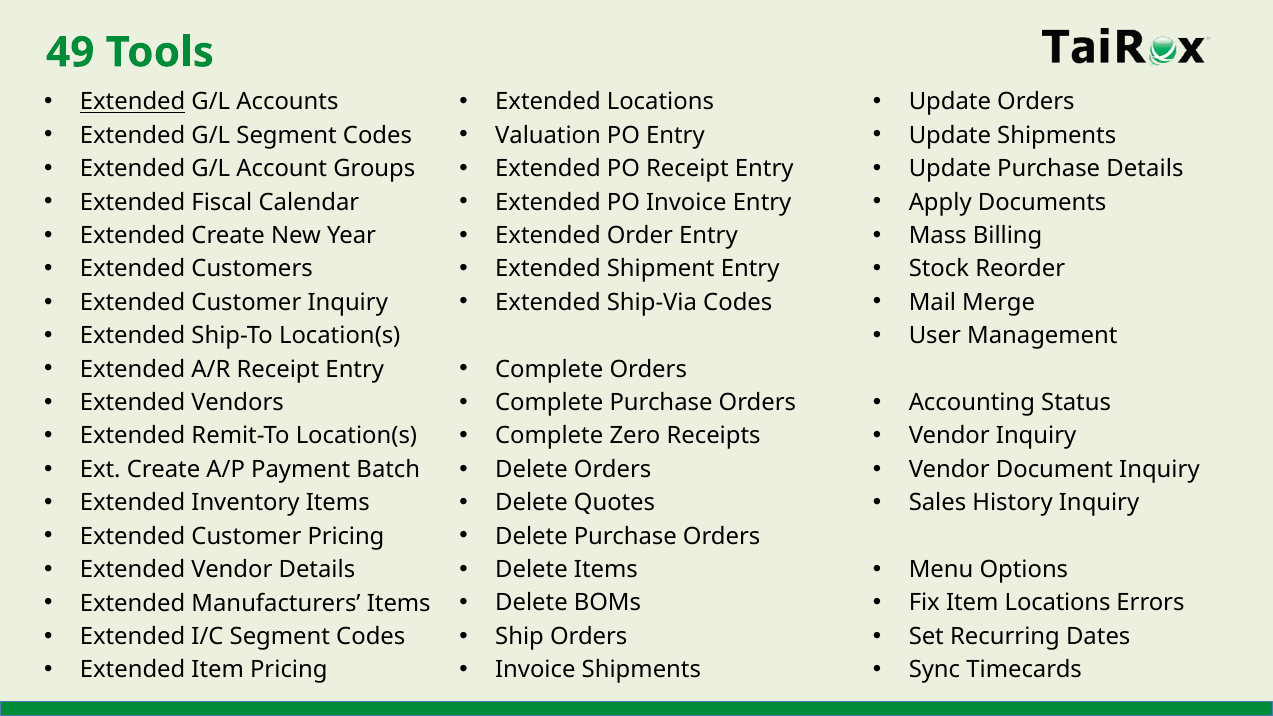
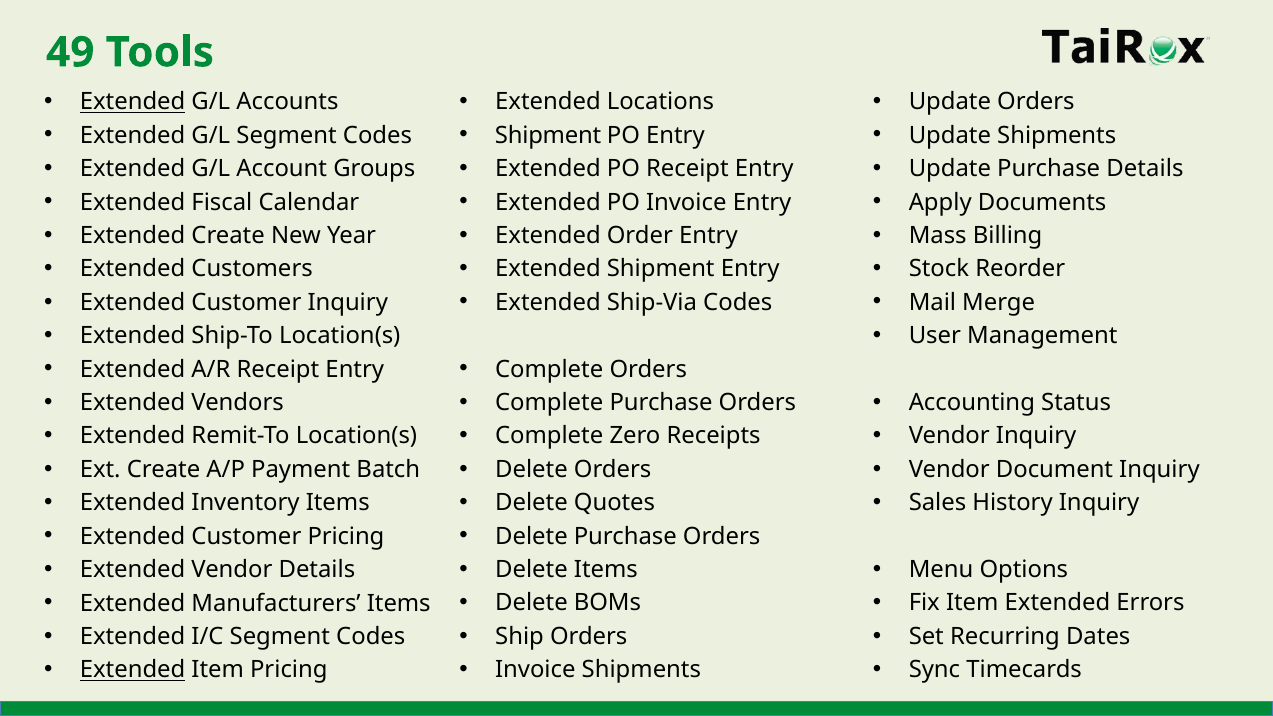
Valuation: Valuation -> Shipment (548, 135)
Item Locations: Locations -> Extended (1057, 603)
Extended underline: none -> present (133, 670)
